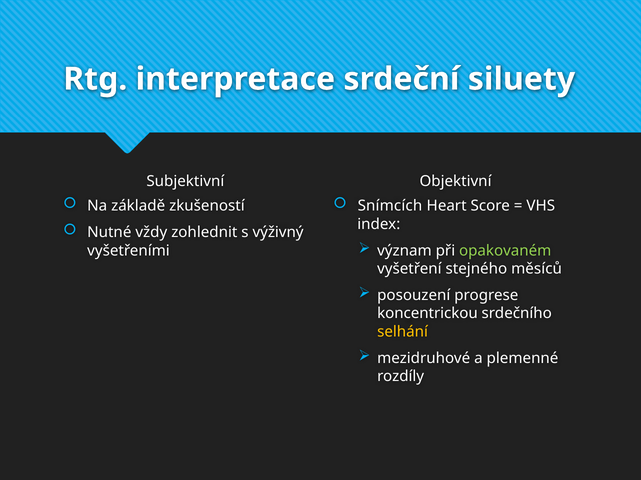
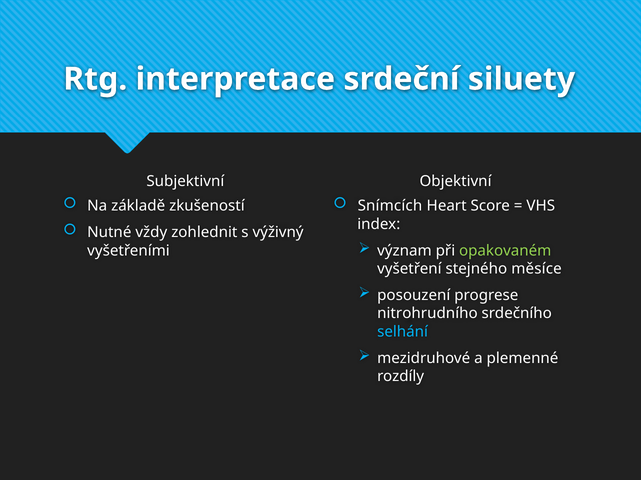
měsíců: měsíců -> měsíce (537, 269)
koncentrickou: koncentrickou -> nitrohrudního (427, 314)
selhání colour: yellow -> light blue (403, 332)
